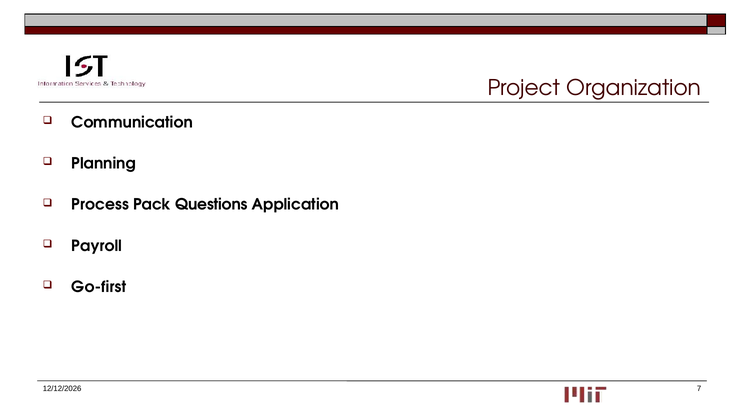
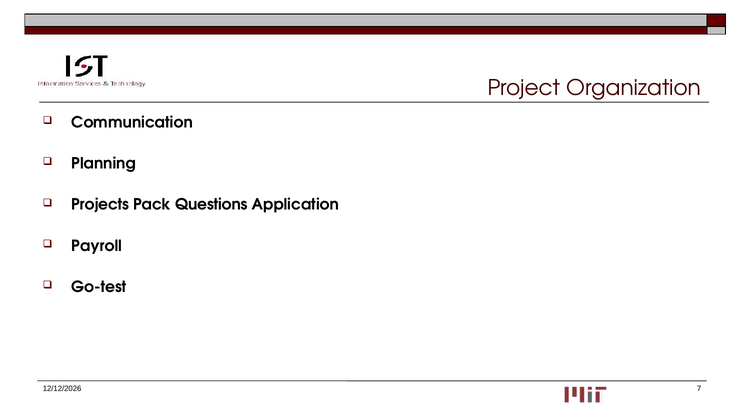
Process: Process -> Projects (100, 205)
Go-first: Go-first -> Go-test (99, 288)
